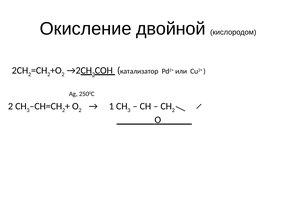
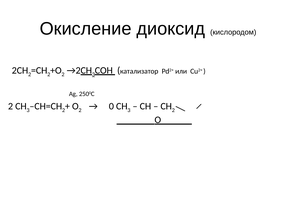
двойной: двойной -> диоксид (171, 29)
1: 1 -> 0 (111, 106)
